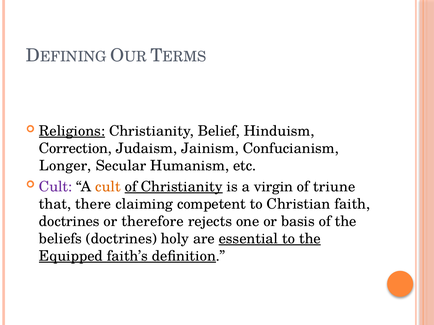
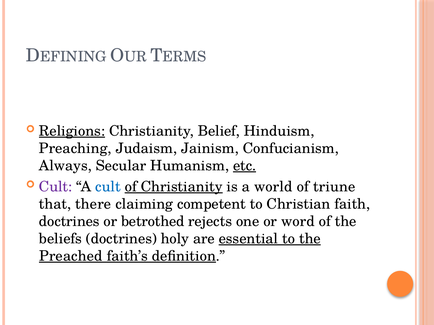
Correction: Correction -> Preaching (75, 149)
Longer: Longer -> Always (65, 166)
etc underline: none -> present (245, 166)
cult colour: orange -> blue (108, 187)
virgin: virgin -> world (273, 187)
therefore: therefore -> betrothed (153, 222)
basis: basis -> word (298, 222)
Equipped: Equipped -> Preached (71, 256)
